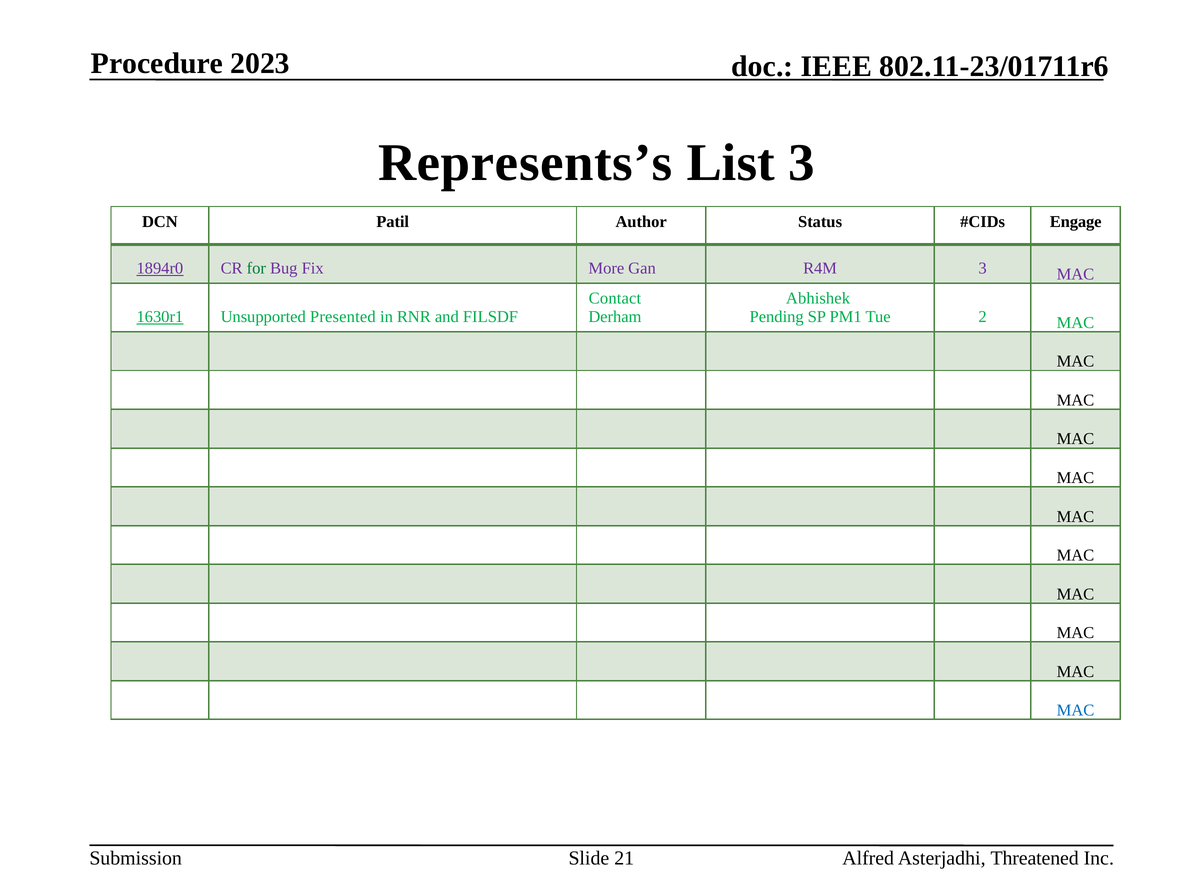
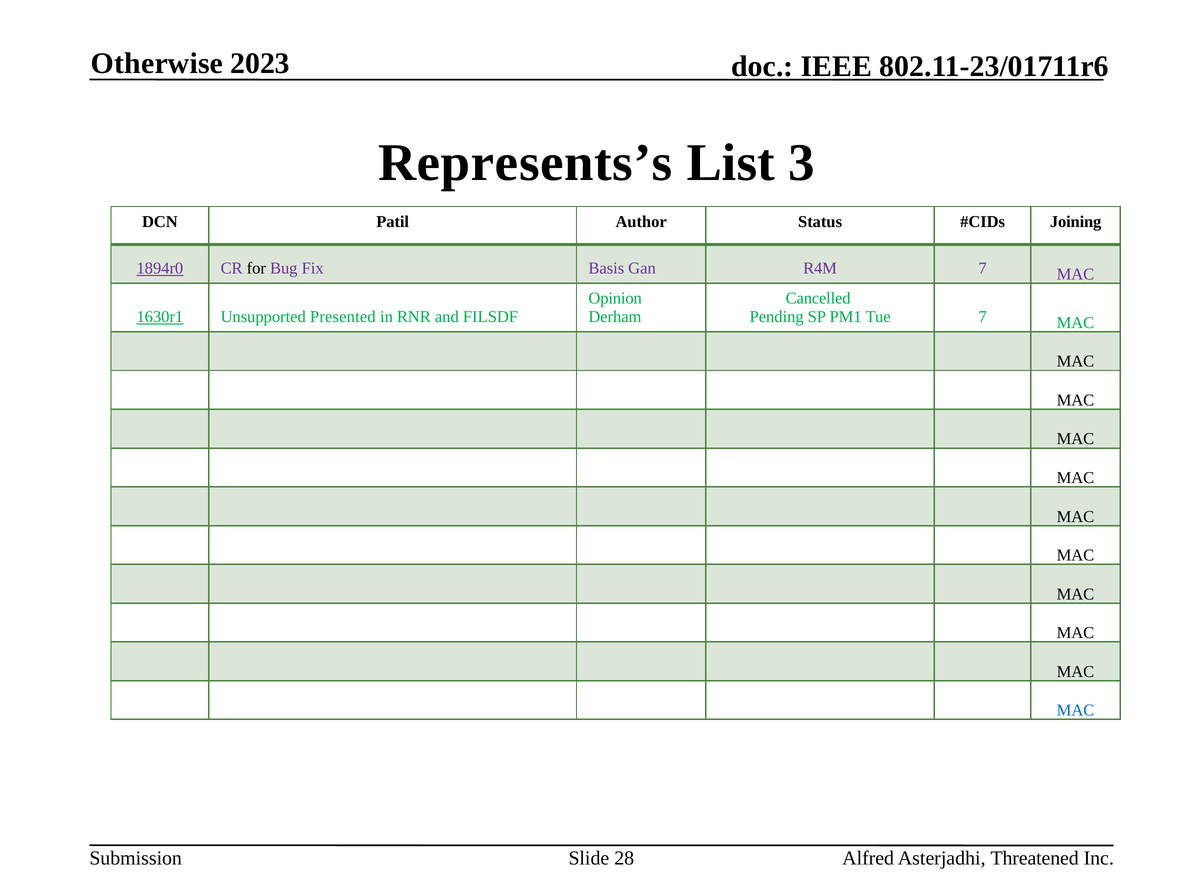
Procedure: Procedure -> Otherwise (157, 63)
Engage: Engage -> Joining (1076, 222)
for colour: green -> black (256, 268)
More: More -> Basis (606, 268)
R4M 3: 3 -> 7 (983, 268)
Contact: Contact -> Opinion (615, 298)
Abhishek: Abhishek -> Cancelled (818, 298)
Tue 2: 2 -> 7 (983, 317)
21: 21 -> 28 (624, 858)
